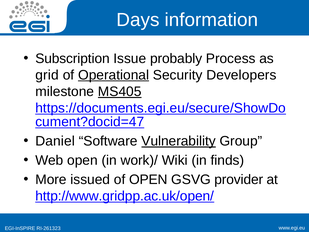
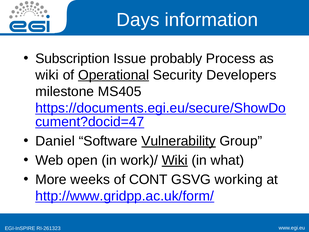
grid: grid -> wiki (47, 75)
MS405 underline: present -> none (120, 91)
Wiki underline: none -> present (175, 160)
finds: finds -> what (227, 160)
issued: issued -> weeks (90, 179)
of OPEN: OPEN -> CONT (148, 179)
provider: provider -> working (239, 179)
http://www.gridpp.ac.uk/open/: http://www.gridpp.ac.uk/open/ -> http://www.gridpp.ac.uk/form/ (125, 196)
